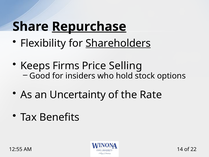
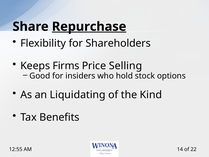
Shareholders underline: present -> none (118, 43)
Uncertainty: Uncertainty -> Liquidating (78, 95)
Rate: Rate -> Kind (151, 95)
